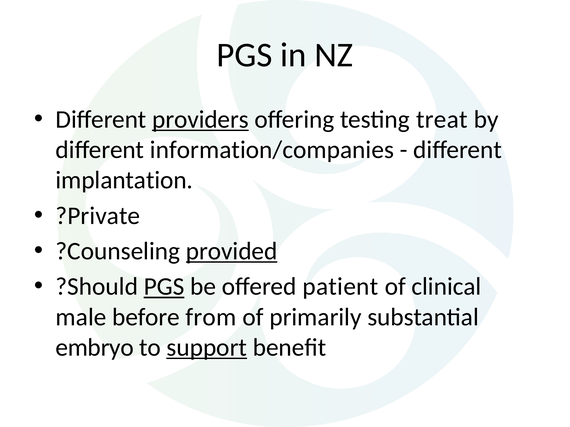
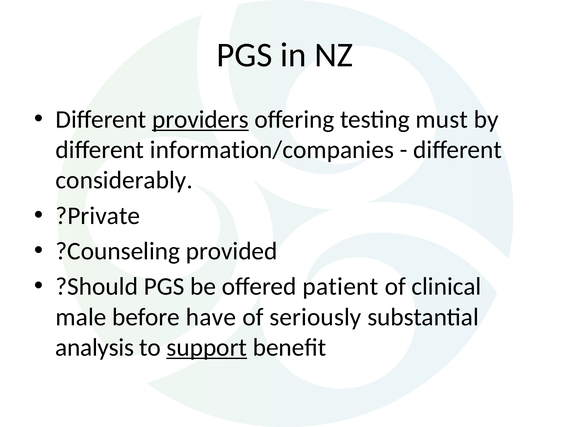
treat: treat -> must (442, 120)
implantation: implantation -> considerably (124, 180)
provided underline: present -> none (232, 251)
PGS underline: present -> none (164, 287)
from: from -> have (211, 317)
primarily: primarily -> seriously (315, 317)
embryo: embryo -> analysis (95, 348)
